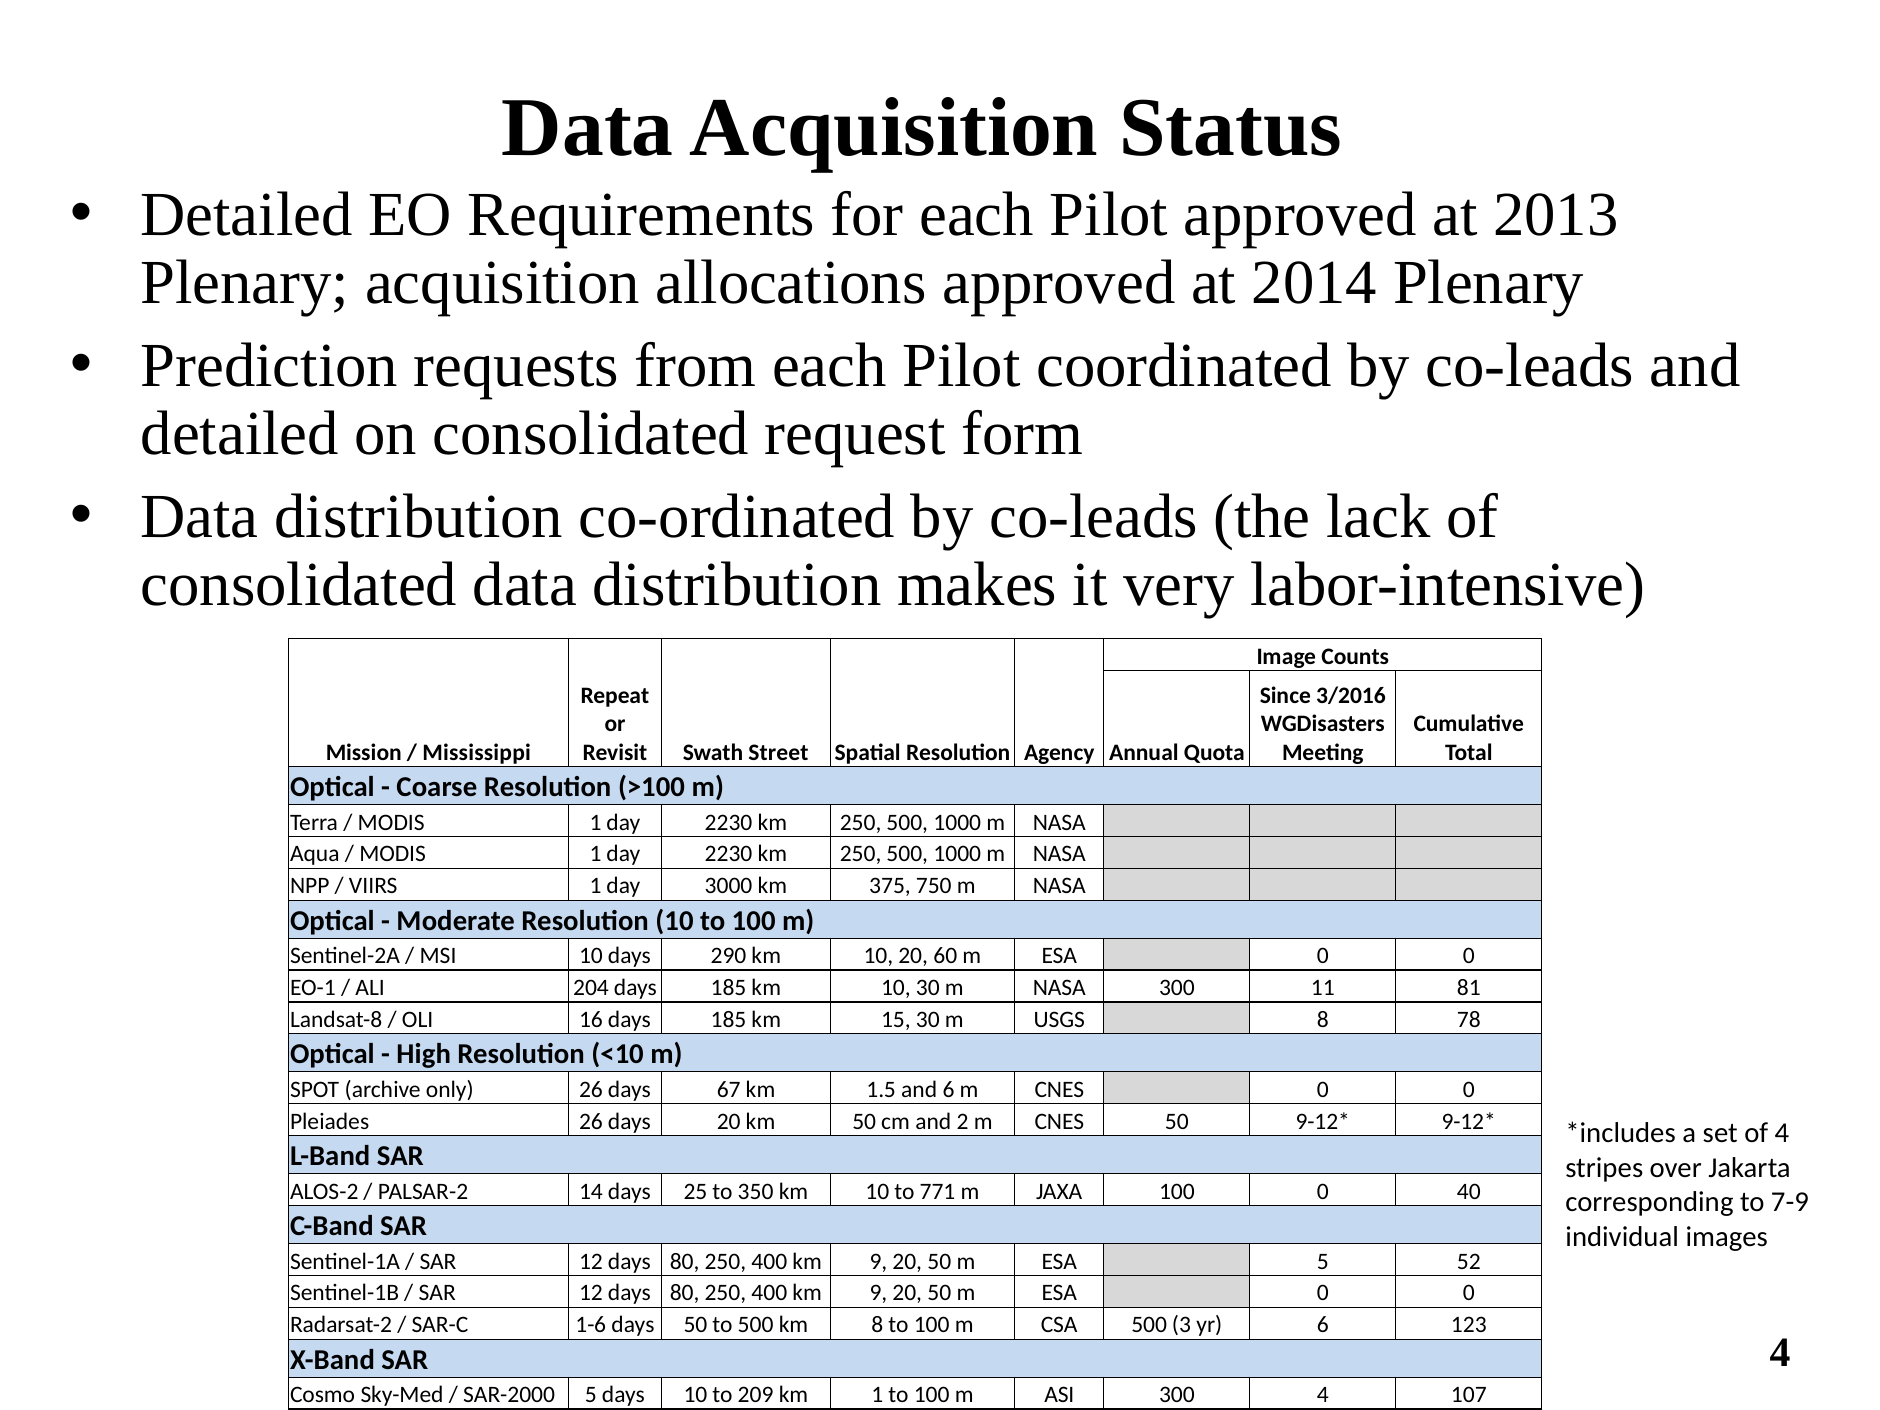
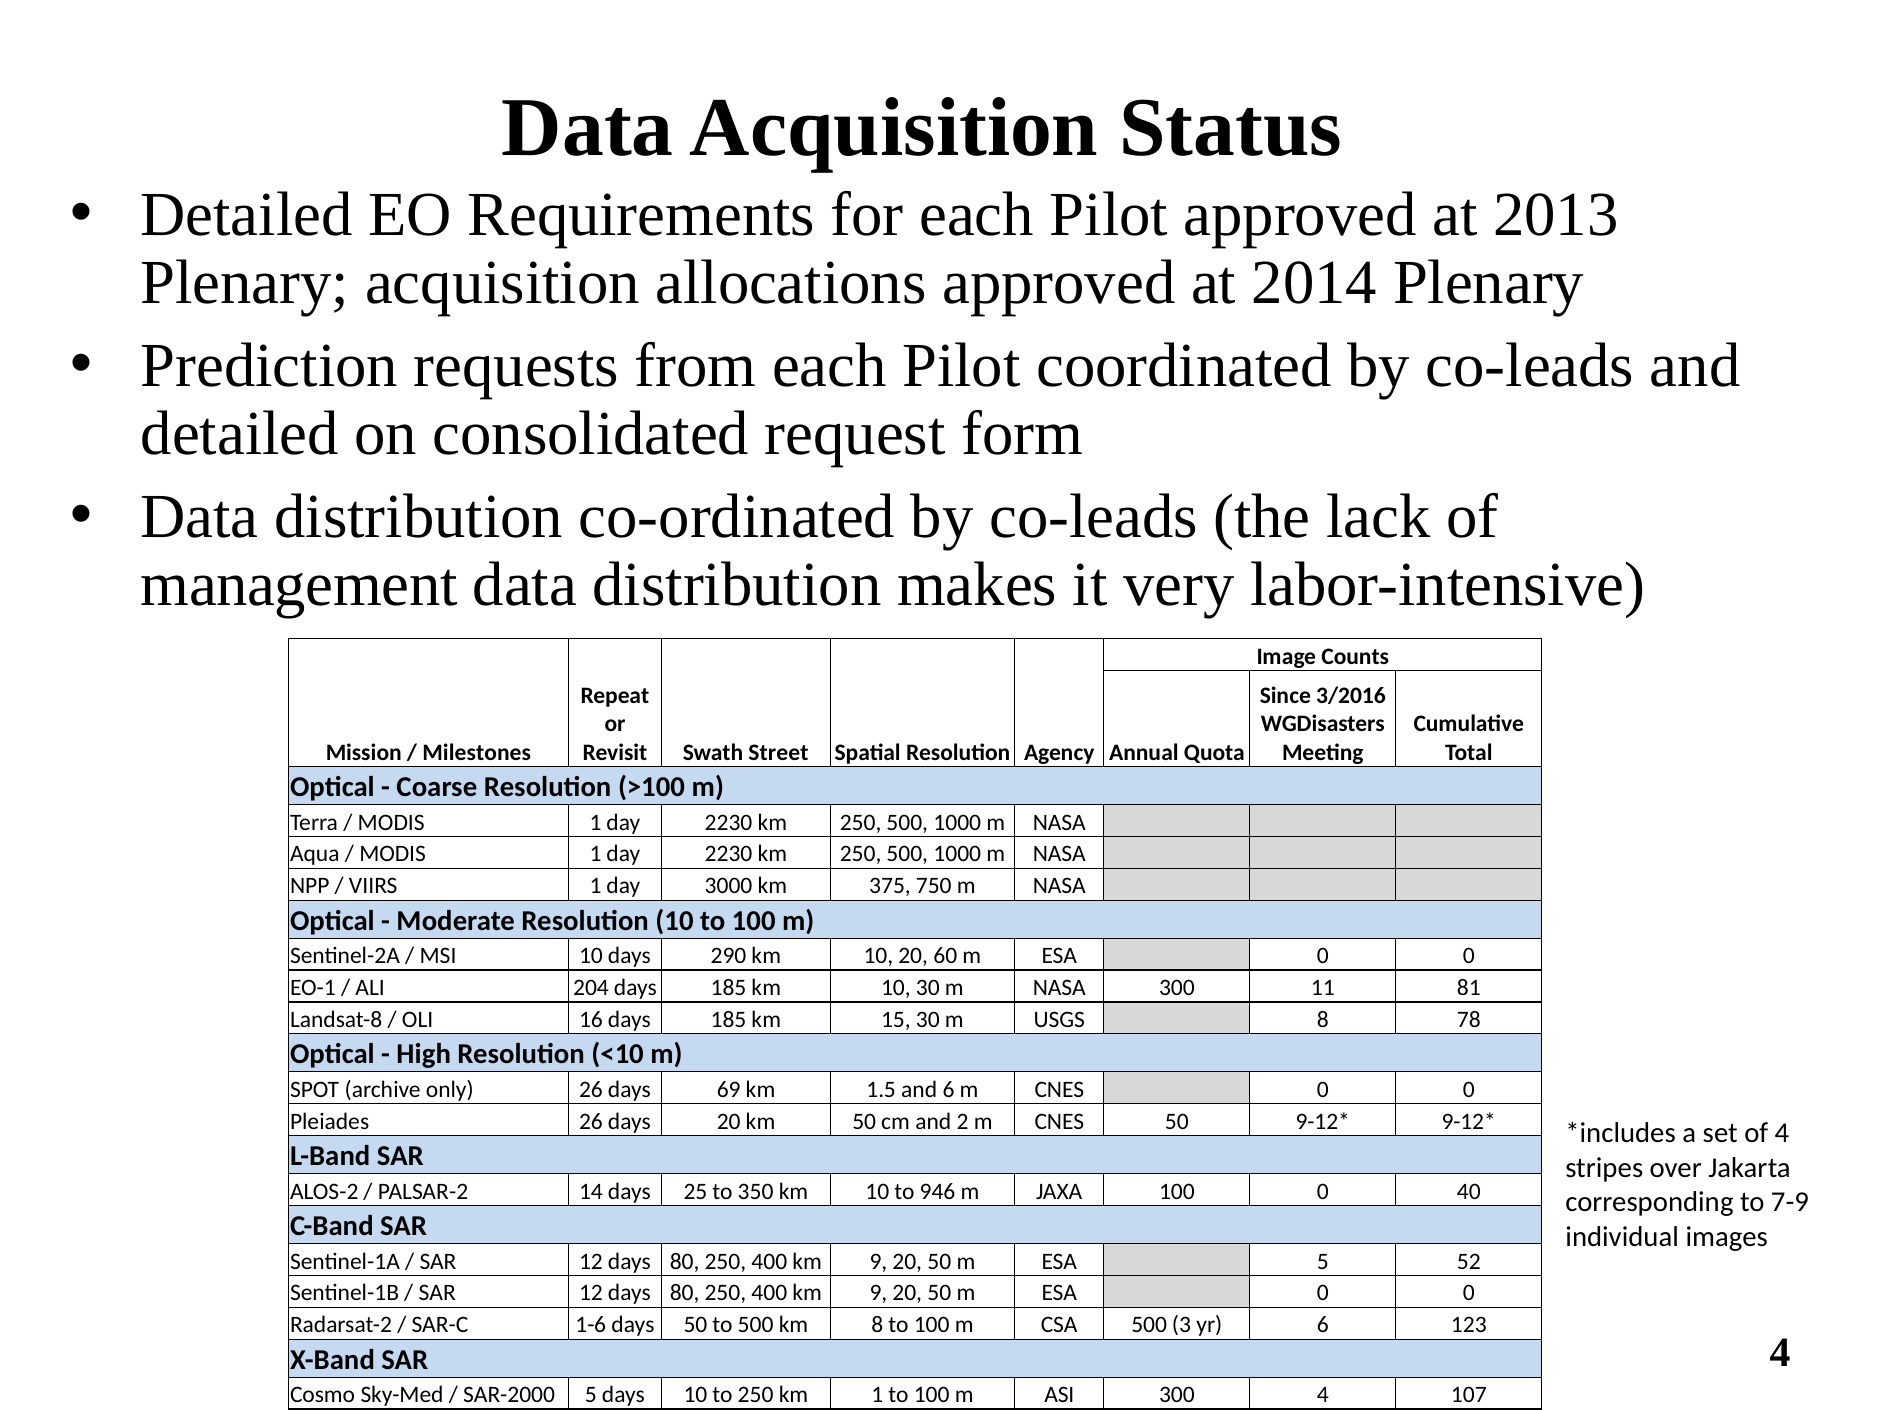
consolidated: consolidated -> management (299, 584)
Mississippi: Mississippi -> Milestones (477, 752)
67: 67 -> 69 (729, 1090)
771: 771 -> 946 (938, 1191)
to 209: 209 -> 250 (756, 1395)
